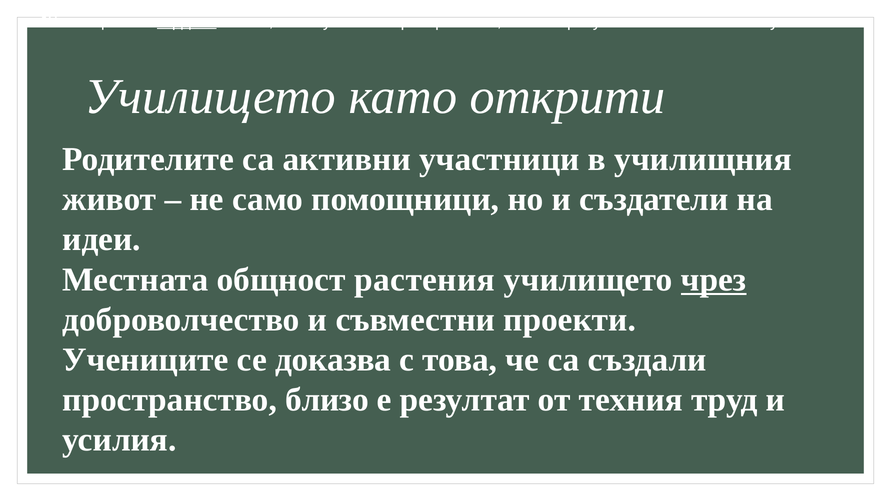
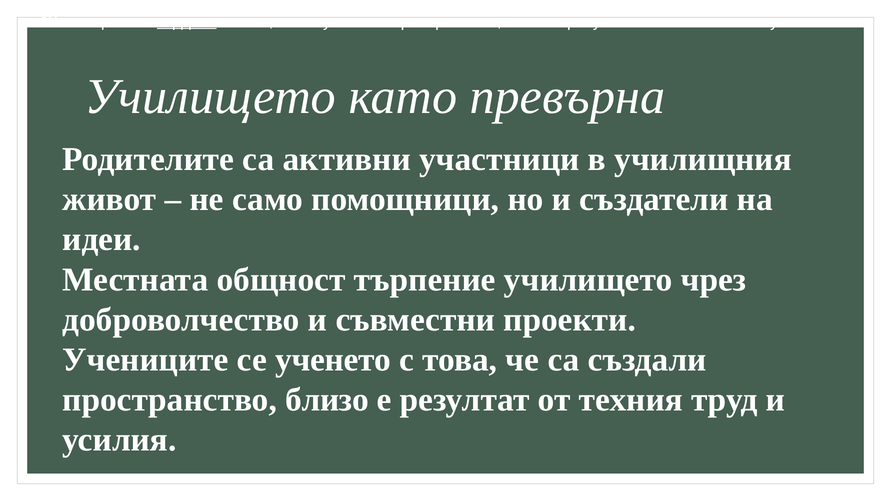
открити: открити -> превърна (567, 97)
растения: растения -> търпение (425, 280)
чрез underline: present -> none (714, 280)
доказва: доказва -> ученето (333, 360)
